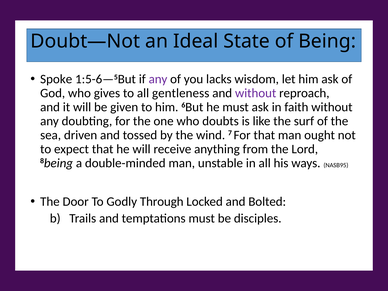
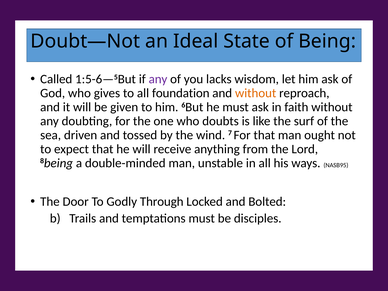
Spoke: Spoke -> Called (56, 79)
gentleness: gentleness -> foundation (181, 93)
without colour: purple -> orange (256, 93)
